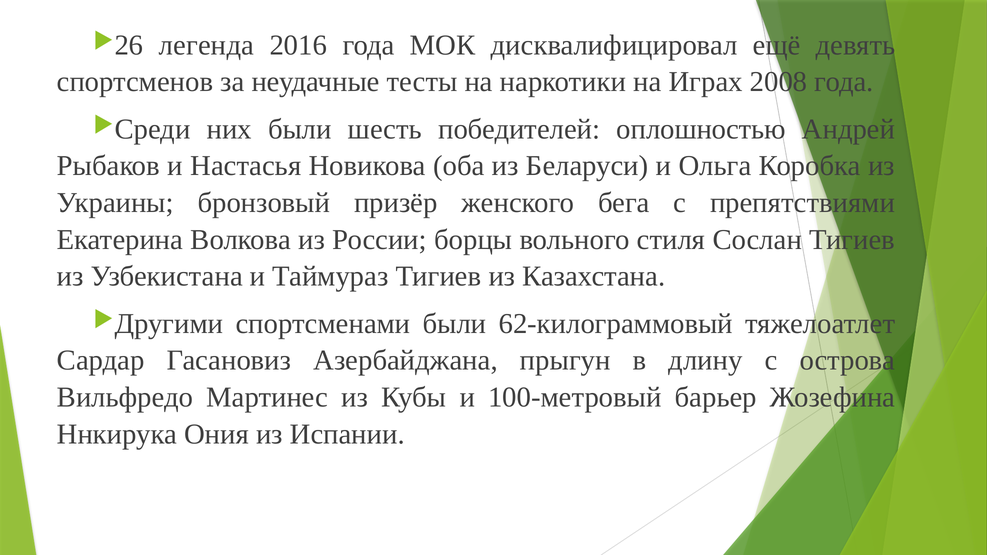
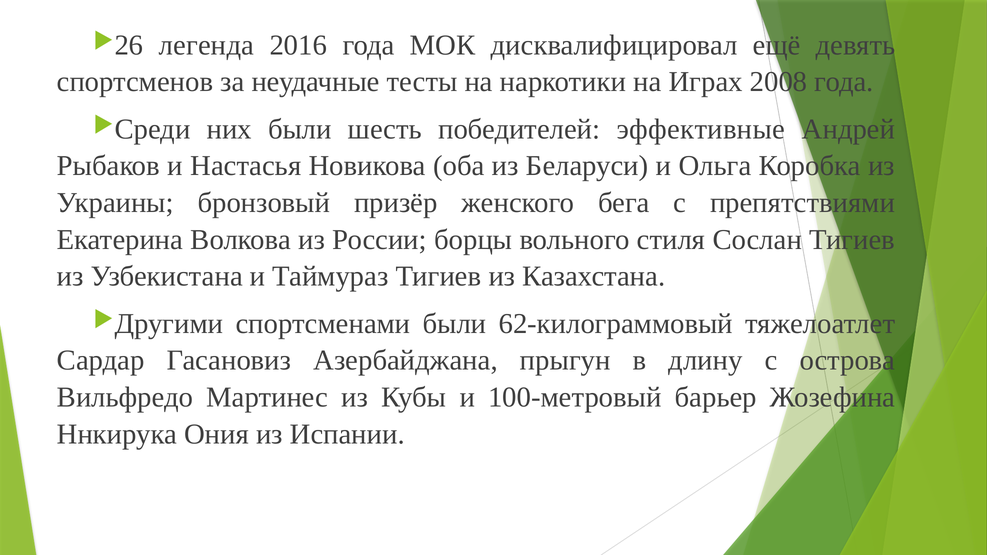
оплошностью: оплошностью -> эффективные (701, 129)
